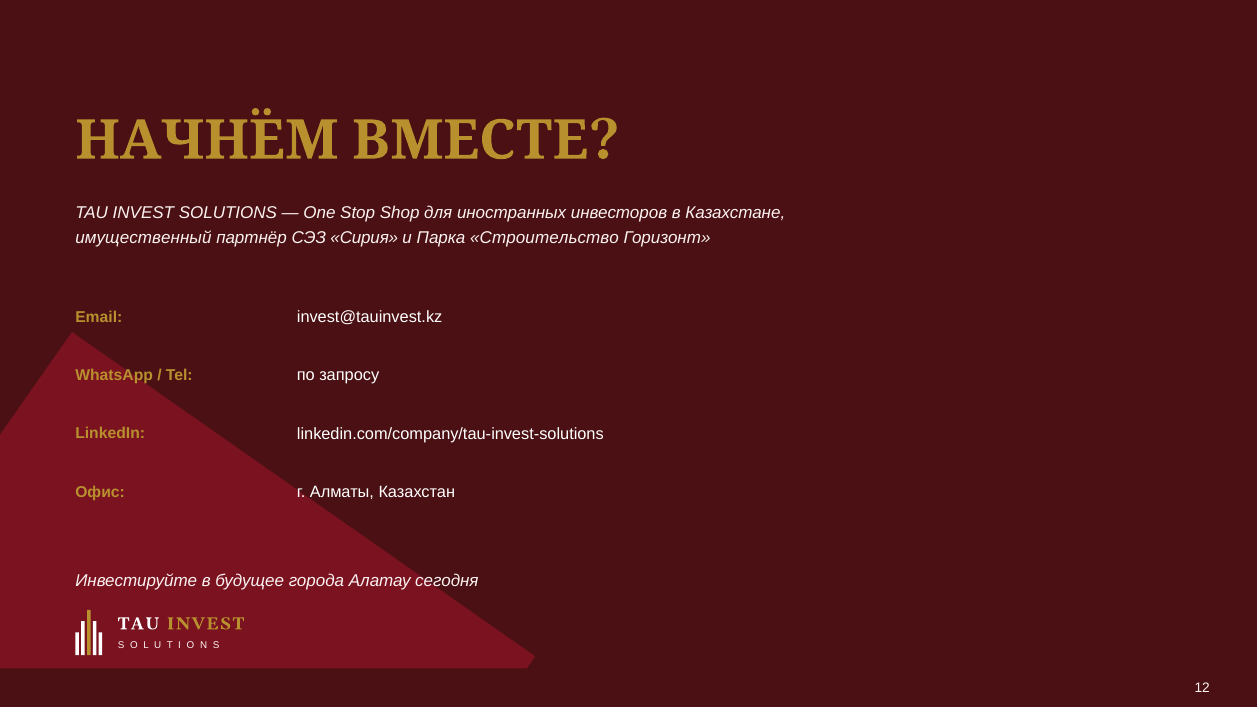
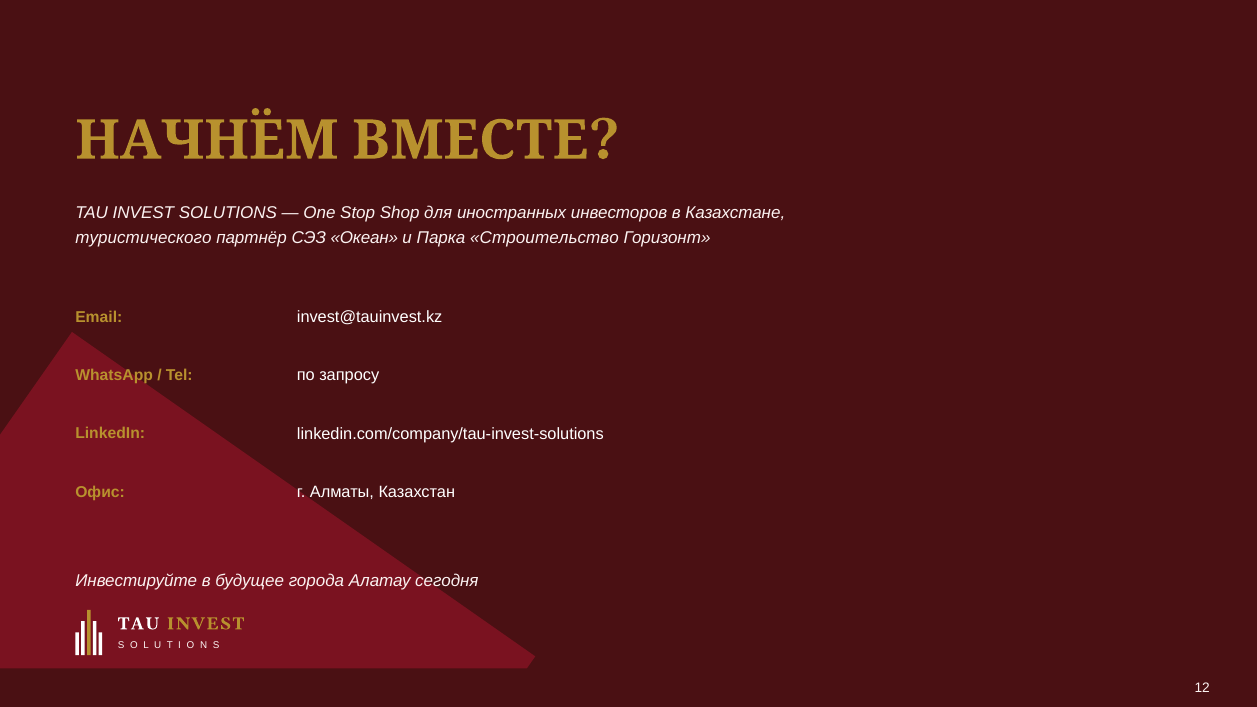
имущественный: имущественный -> туристического (143, 238)
Сирия: Сирия -> Океан (364, 238)
